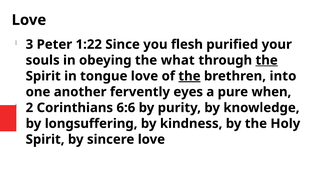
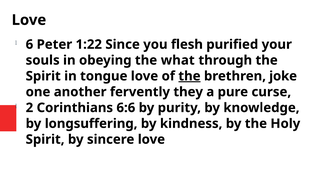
3: 3 -> 6 (29, 44)
the underline: present -> none (267, 60)
into: into -> joke (283, 76)
eyes: eyes -> they (188, 92)
when: when -> curse (271, 92)
